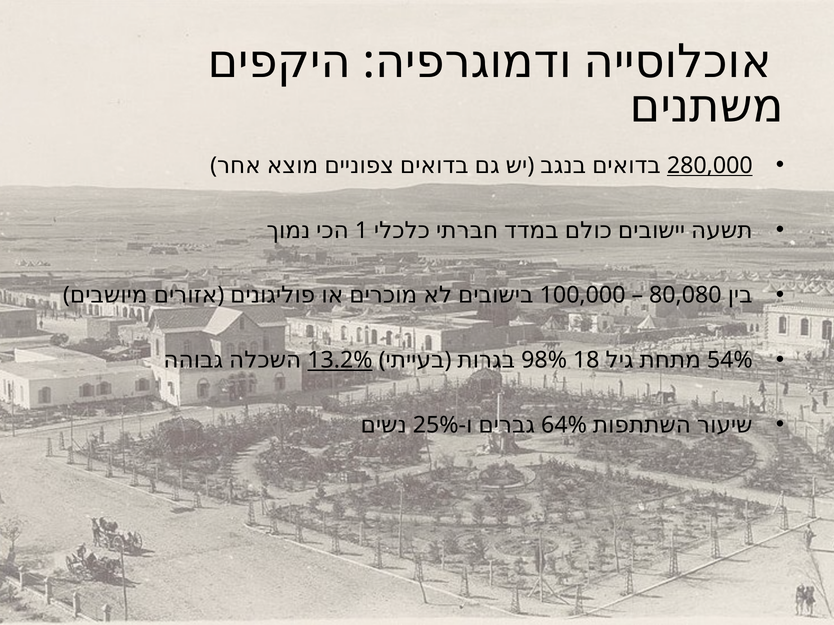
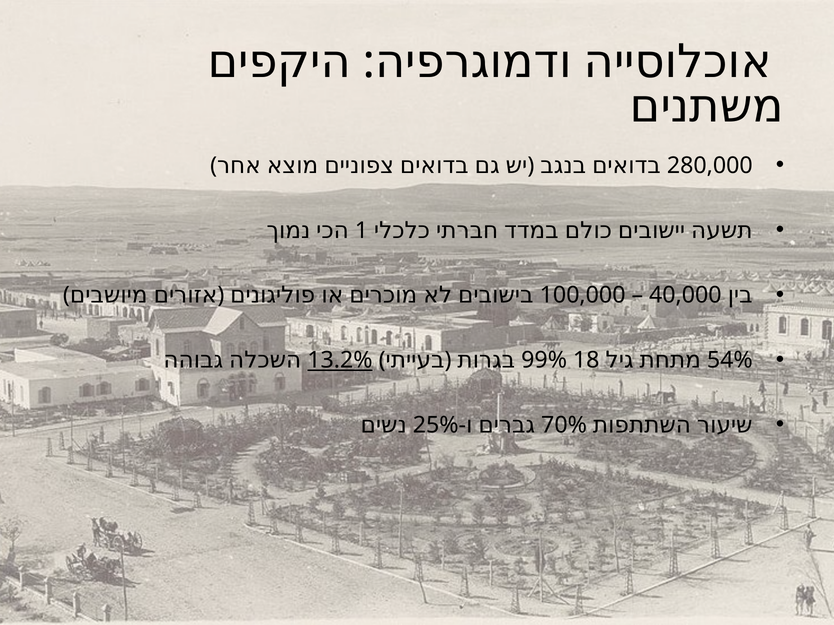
280,000 underline: present -> none (710, 166)
80,080: 80,080 -> 40,000 (685, 296)
98%: 98% -> 99% (544, 361)
64%: 64% -> 70% (564, 425)
